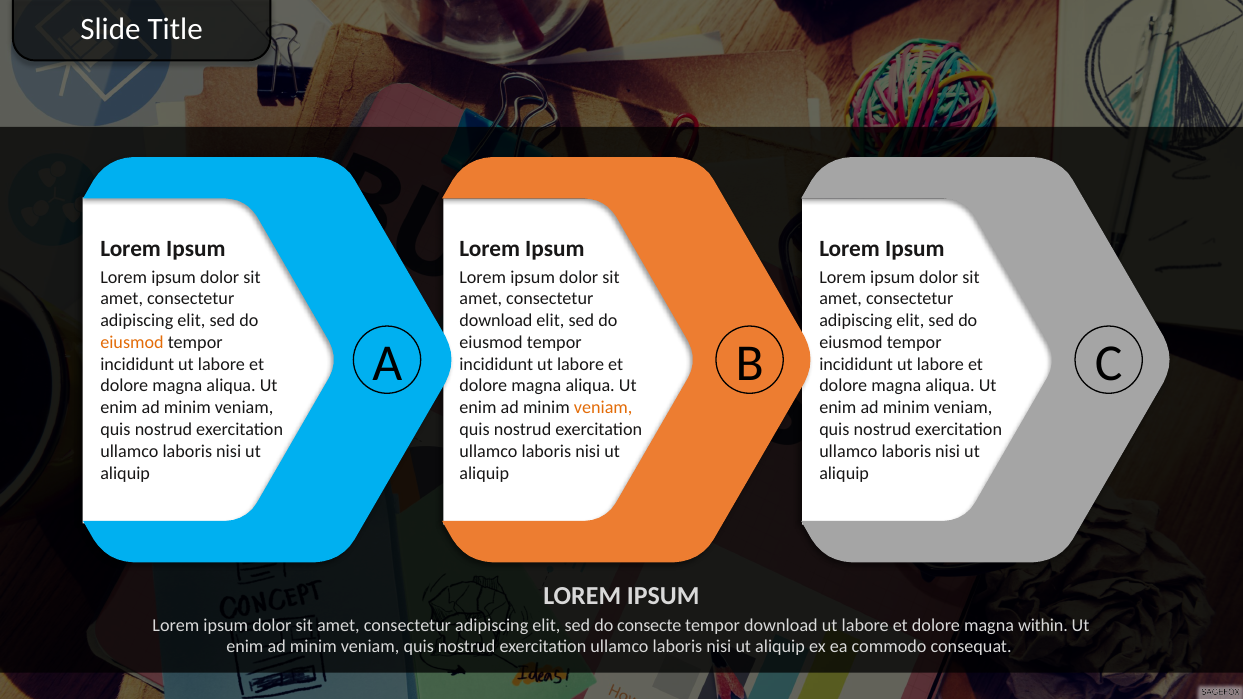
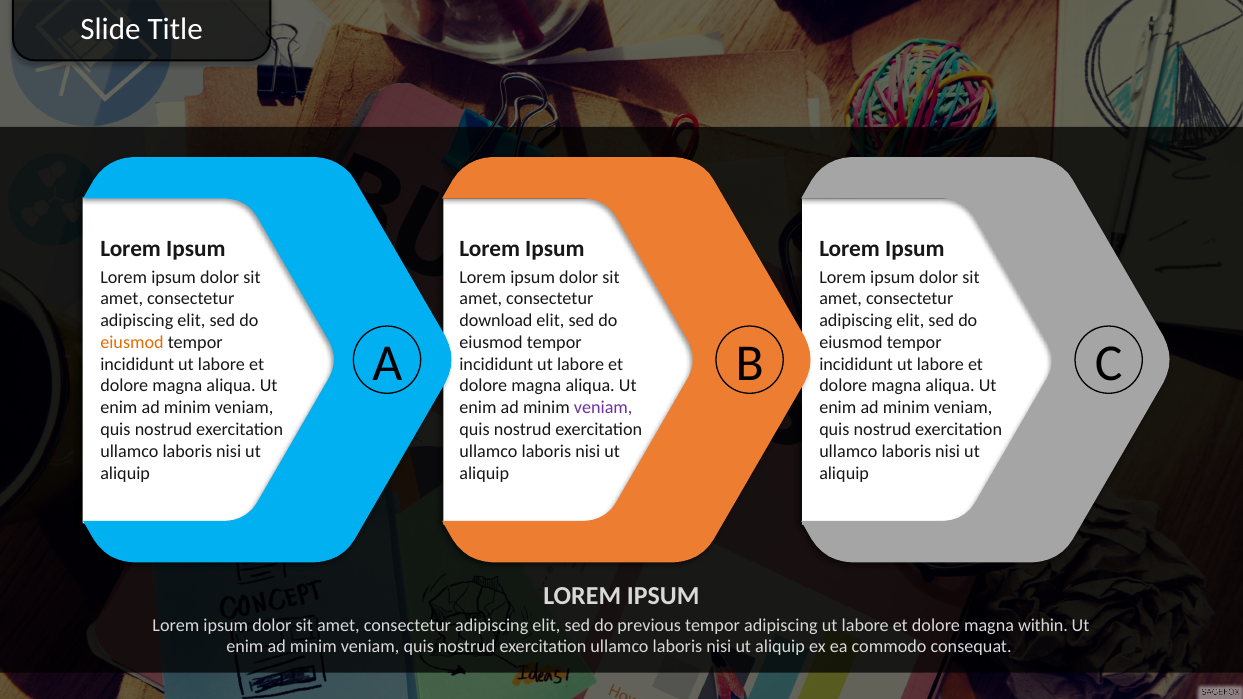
veniam colour: orange -> purple (603, 408)
consecte: consecte -> previous (649, 625)
tempor download: download -> adipiscing (781, 625)
